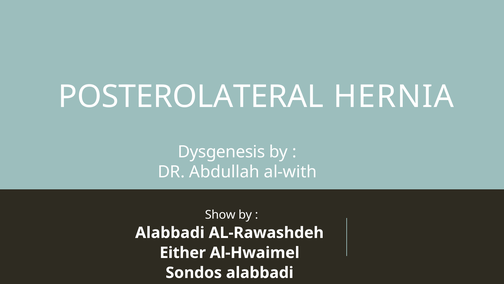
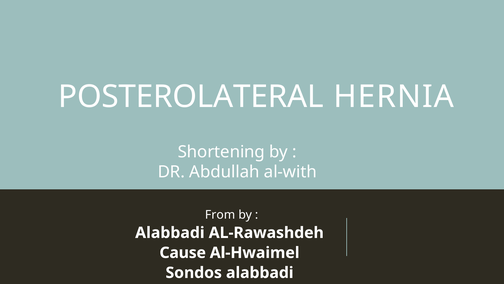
Dysgenesis: Dysgenesis -> Shortening (221, 152)
Show: Show -> From (220, 214)
Either: Either -> Cause (183, 252)
